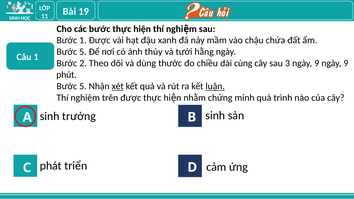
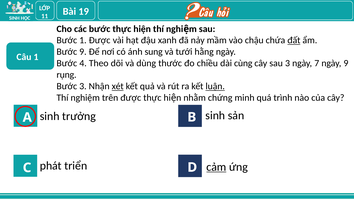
đất underline: none -> present (294, 40)
5: 5 -> 9 (83, 52)
thủy: thủy -> sung (154, 52)
2: 2 -> 4 (83, 63)
3 ngày 9: 9 -> 7 (317, 63)
phút: phút -> rụng (67, 75)
5: 5 -> 3 (83, 86)
cảm underline: none -> present (216, 167)
